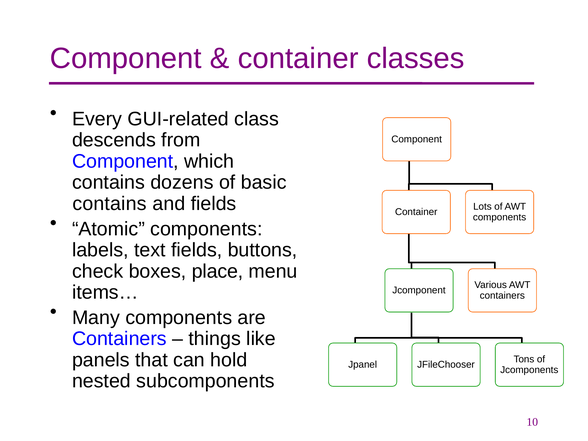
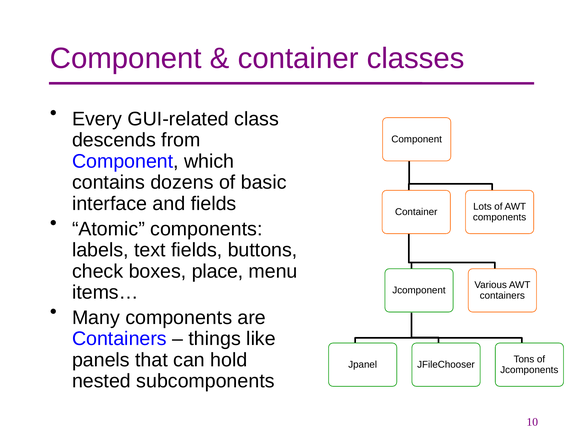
contains: contains -> interface (110, 204)
